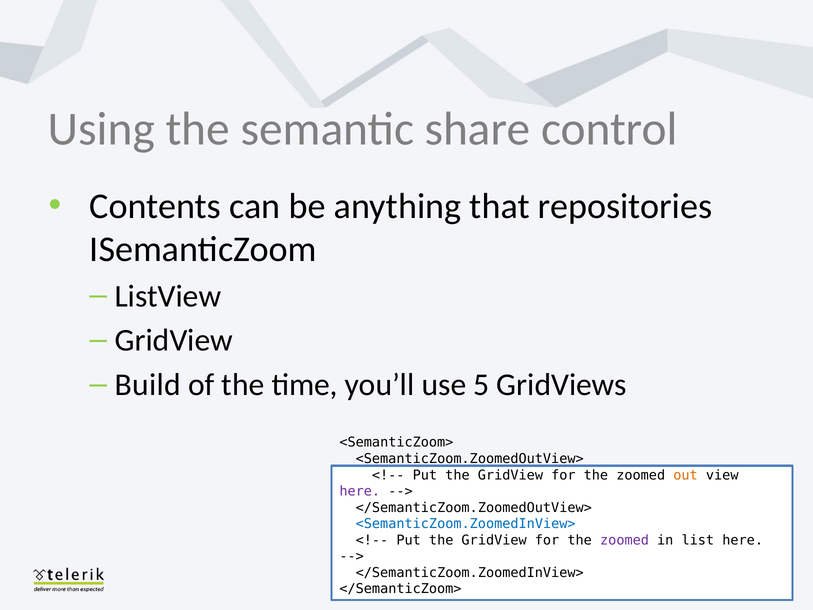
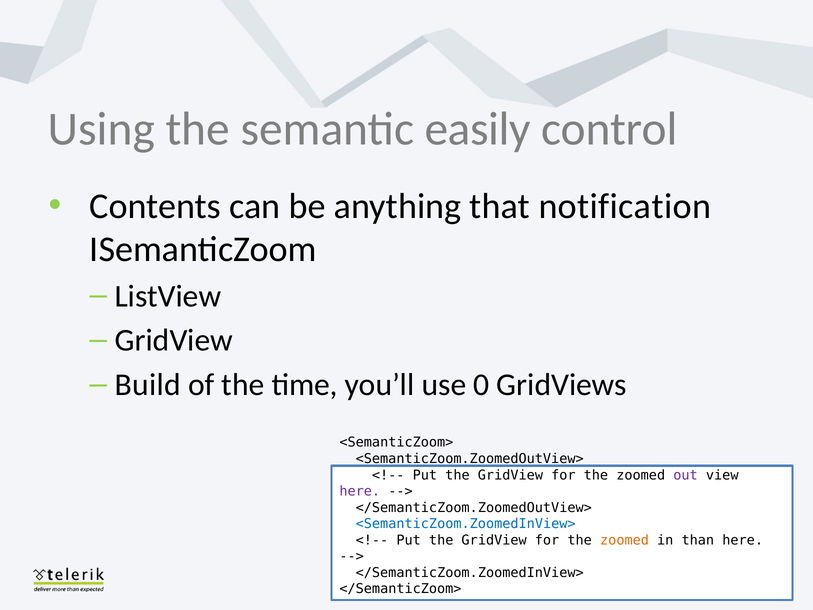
share: share -> easily (478, 129)
repositories: repositories -> notification (625, 206)
5: 5 -> 0 (481, 385)
out colour: orange -> purple (686, 475)
zoomed colour: purple -> orange (625, 540)
list: list -> than (698, 540)
